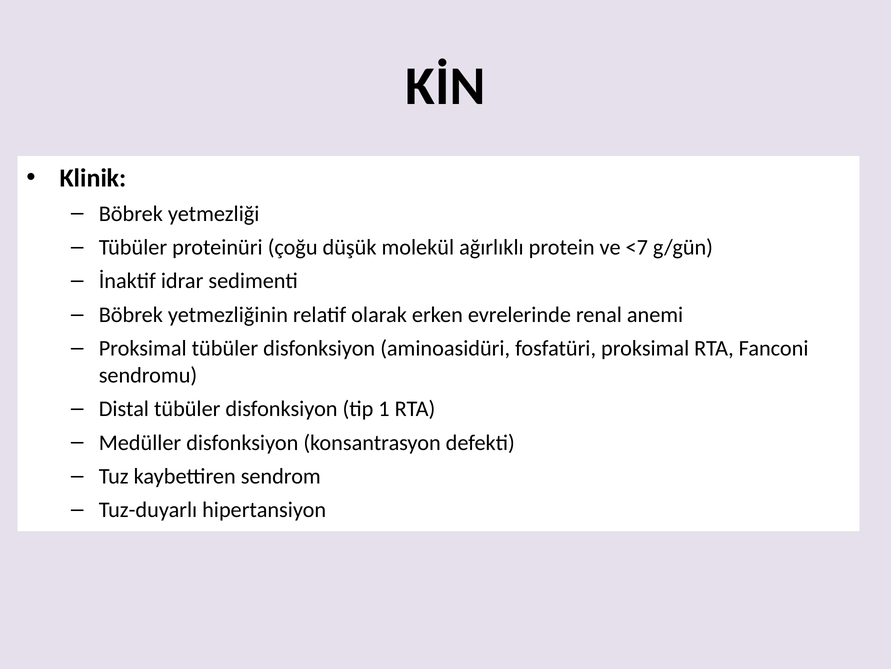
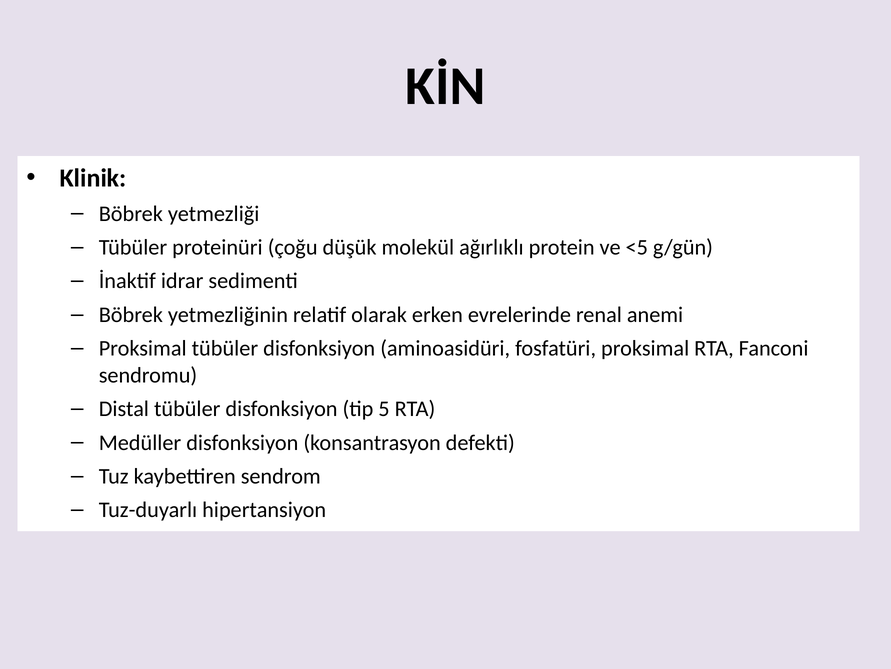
<7: <7 -> <5 (637, 247)
1: 1 -> 5 (384, 409)
